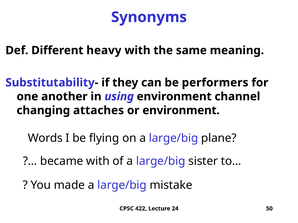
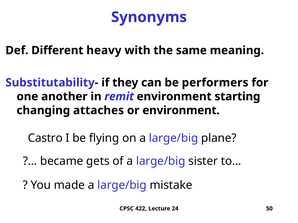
using: using -> remit (119, 97)
channel: channel -> starting (237, 97)
Words: Words -> Castro (45, 138)
became with: with -> gets (98, 161)
